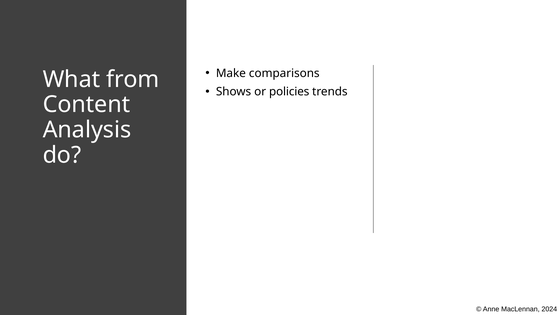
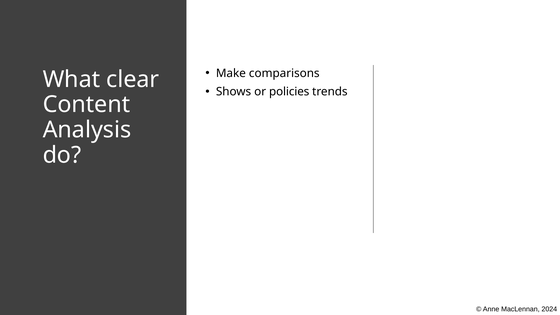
from: from -> clear (133, 79)
